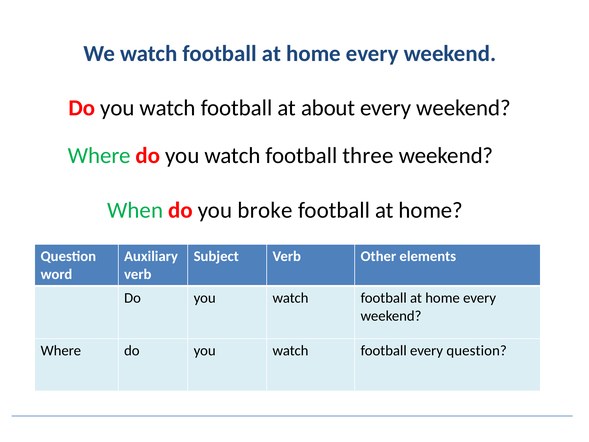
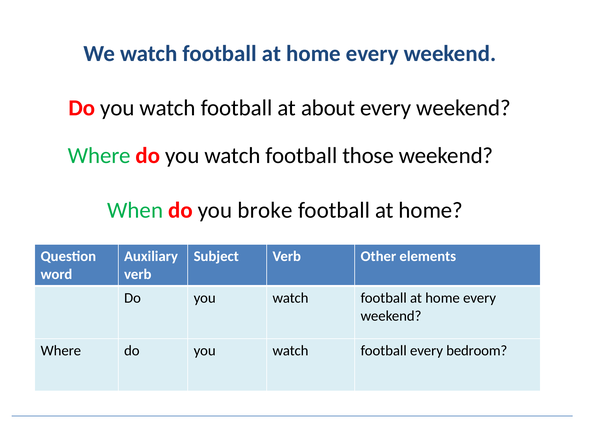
three: three -> those (368, 156)
every question: question -> bedroom (477, 350)
